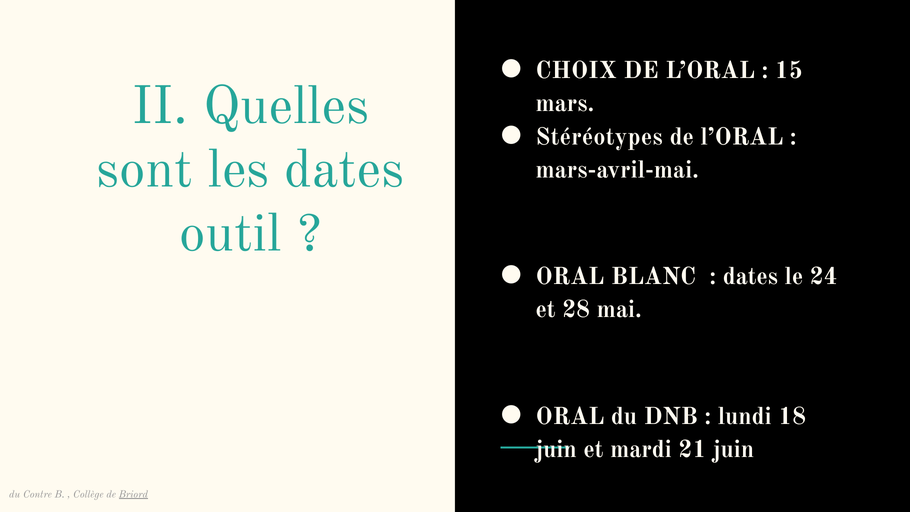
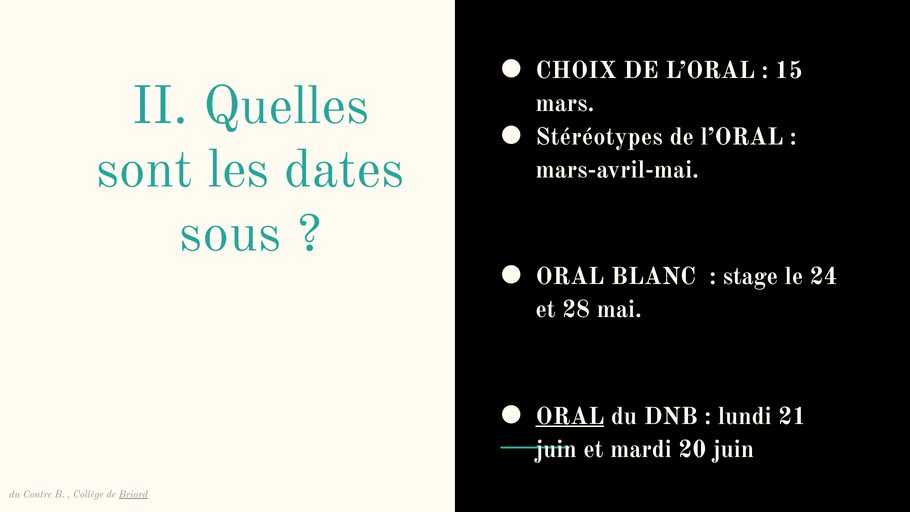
outil: outil -> sous (230, 233)
dates: dates -> stage (750, 276)
ORAL underline: none -> present (570, 416)
18: 18 -> 21 (792, 416)
21: 21 -> 20 (692, 449)
